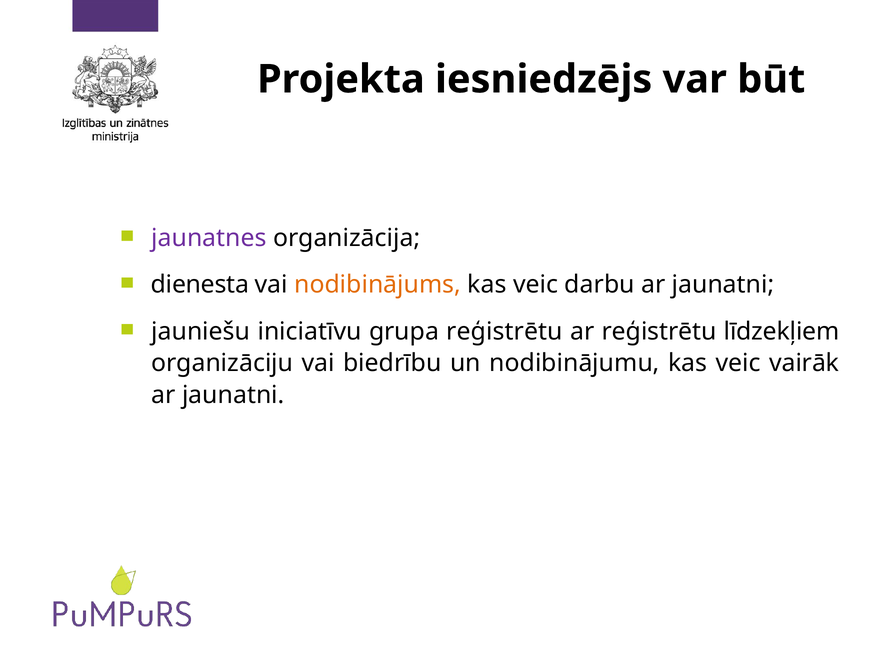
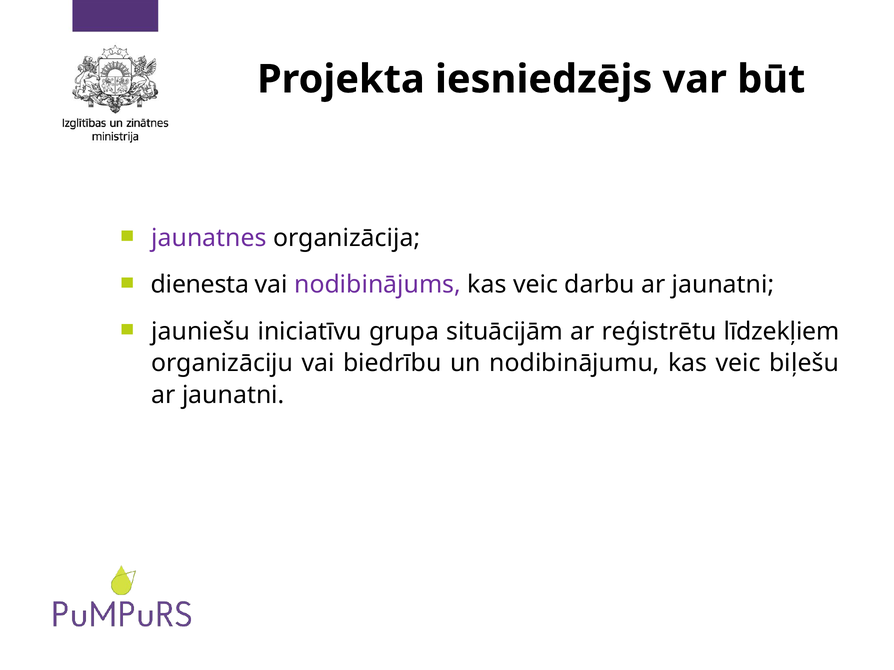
nodibinājums colour: orange -> purple (378, 285)
grupa reģistrētu: reģistrētu -> situācijām (505, 332)
vairāk: vairāk -> biļešu (804, 363)
